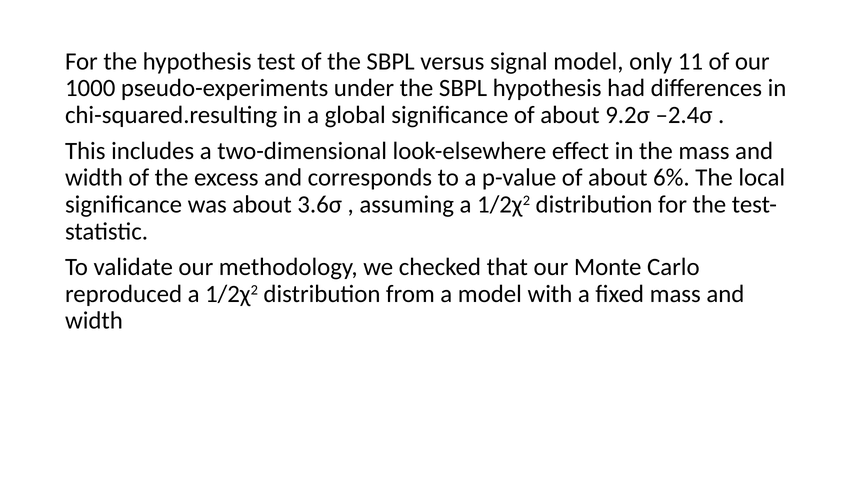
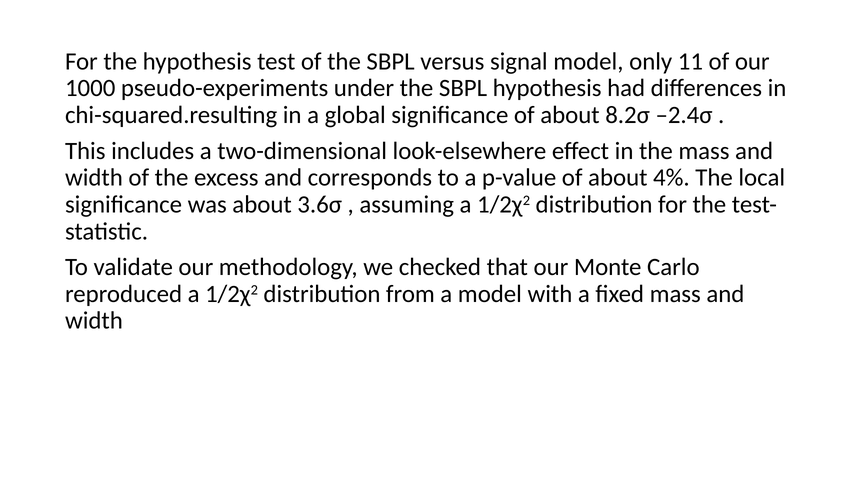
9.2σ: 9.2σ -> 8.2σ (628, 115)
6%: 6% -> 4% (671, 178)
